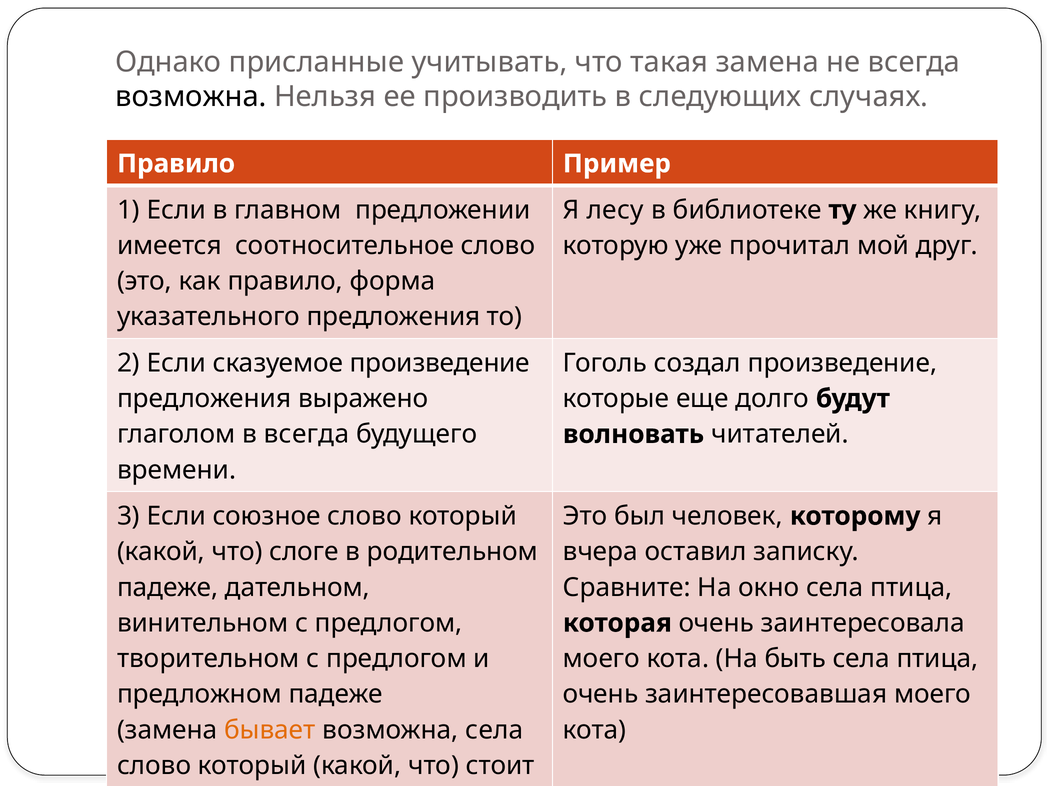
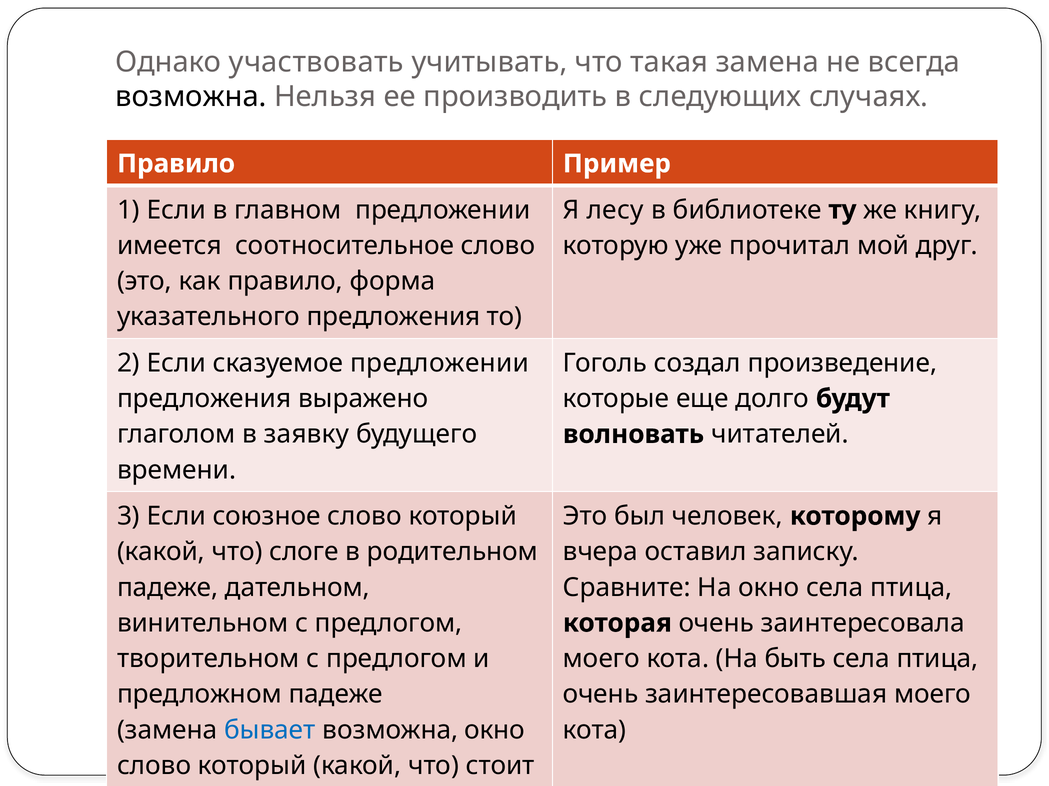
присланные: присланные -> участвовать (316, 62)
сказуемое произведение: произведение -> предложении (440, 363)
в всегда: всегда -> заявку (307, 435)
бывает colour: orange -> blue (270, 731)
возможна села: села -> окно (495, 731)
